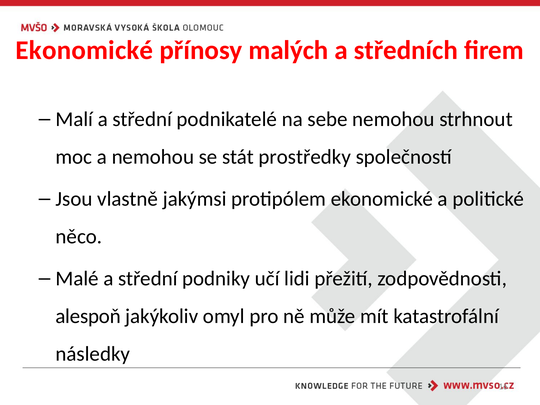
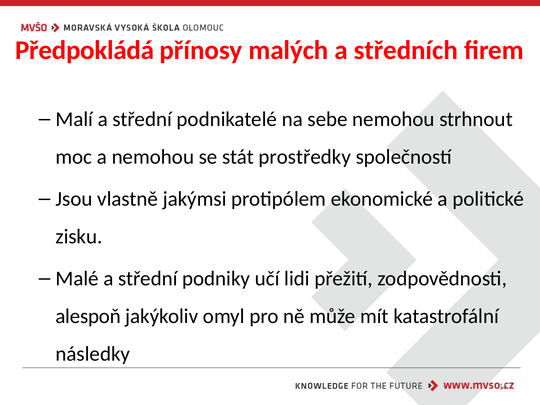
Ekonomické: Ekonomické -> Předpokládá (85, 50)
něco: něco -> zisku (79, 237)
